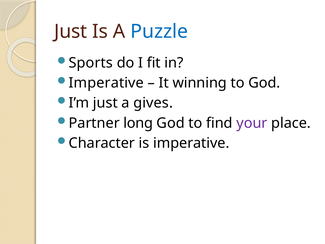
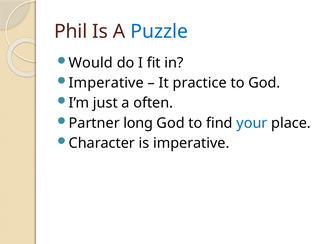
Just: Just -> Phil (71, 31)
Sports: Sports -> Would (91, 63)
winning: winning -> practice (200, 83)
gives: gives -> often (153, 103)
your colour: purple -> blue (252, 123)
